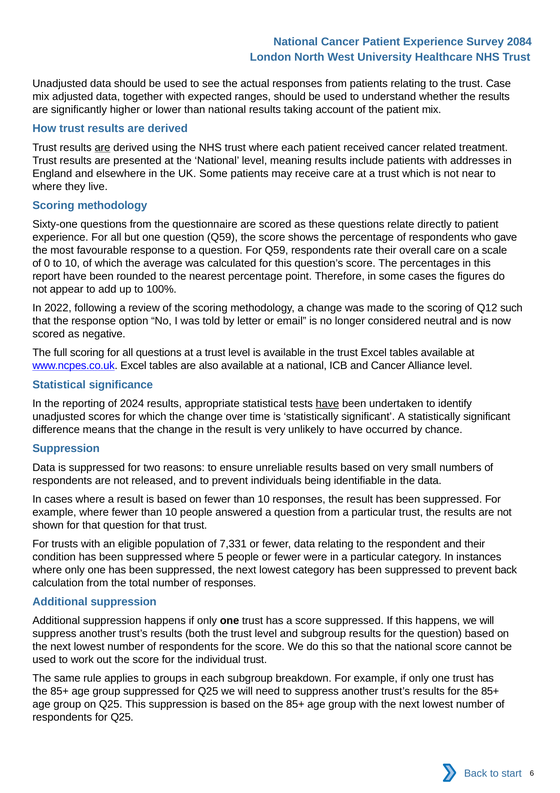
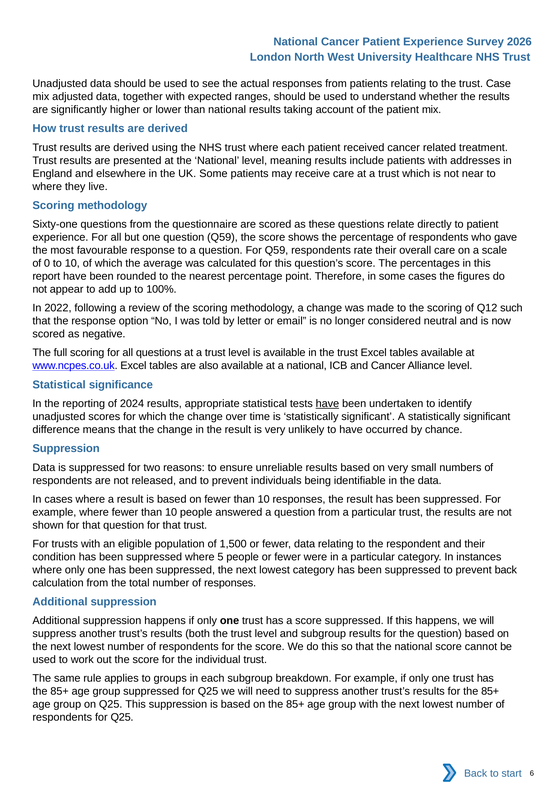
2084: 2084 -> 2026 (519, 42)
are underline: present -> none (102, 147)
7,331: 7,331 -> 1,500 (233, 543)
